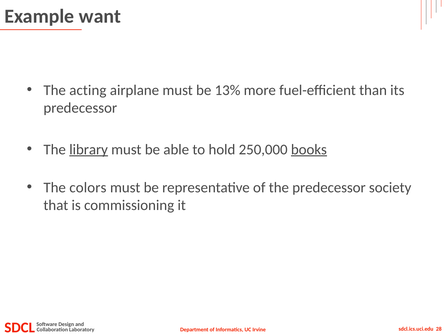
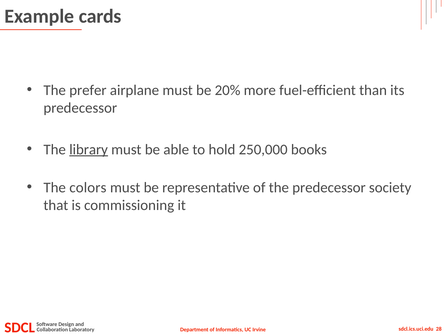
want: want -> cards (100, 16)
acting: acting -> prefer (88, 90)
13%: 13% -> 20% (228, 90)
books underline: present -> none (309, 150)
